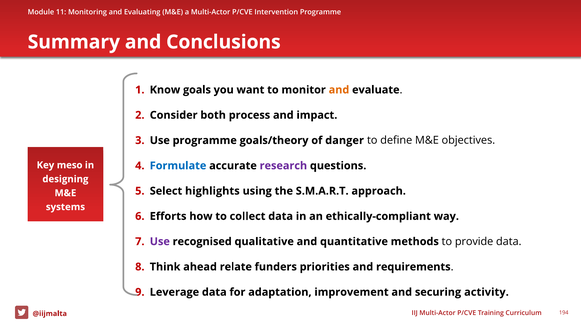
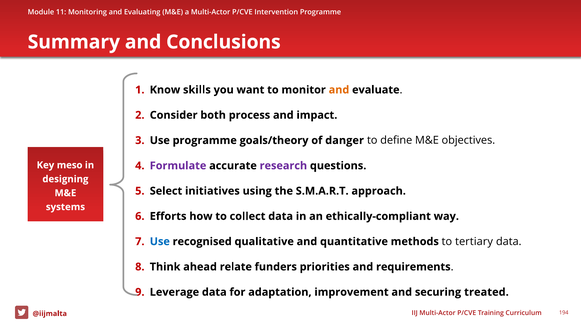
goals: goals -> skills (197, 90)
Formulate colour: blue -> purple (178, 166)
highlights: highlights -> initiatives (212, 191)
Use colour: purple -> blue (160, 241)
provide: provide -> tertiary (474, 241)
activity: activity -> treated (486, 292)
